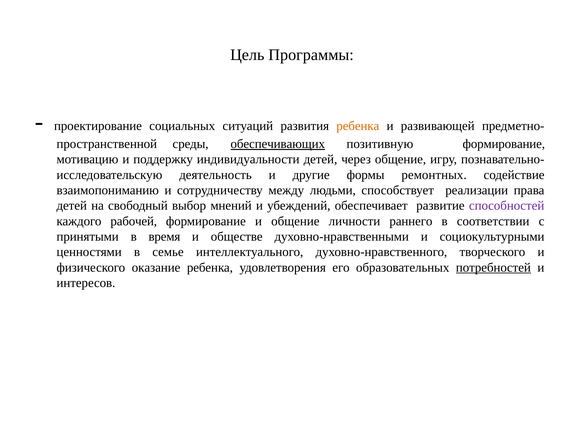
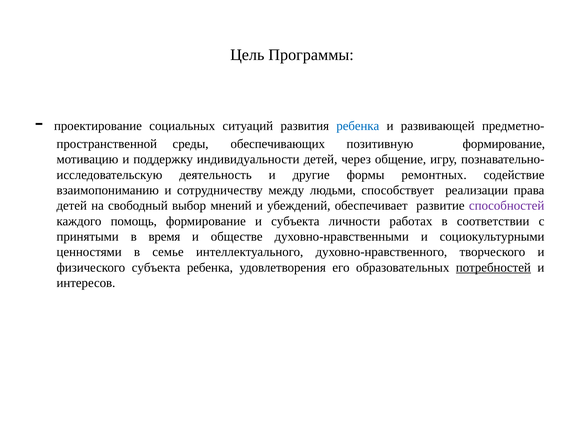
ребенка colour: orange -> blue (358, 126)
обеспечивающих underline: present -> none (278, 144)
рабочей: рабочей -> помощь (134, 221)
и общение: общение -> субъекта (295, 221)
раннего: раннего -> работах (411, 221)
физического оказание: оказание -> субъекта (156, 267)
